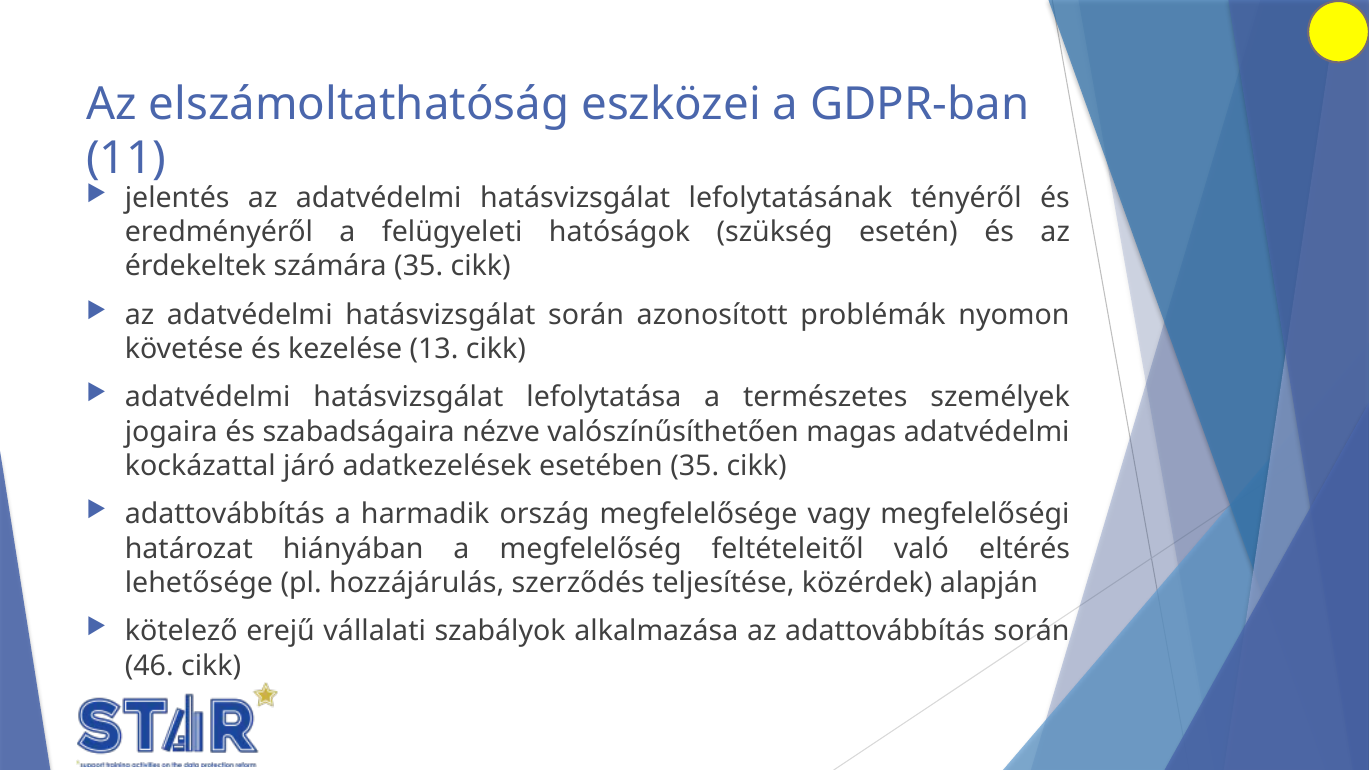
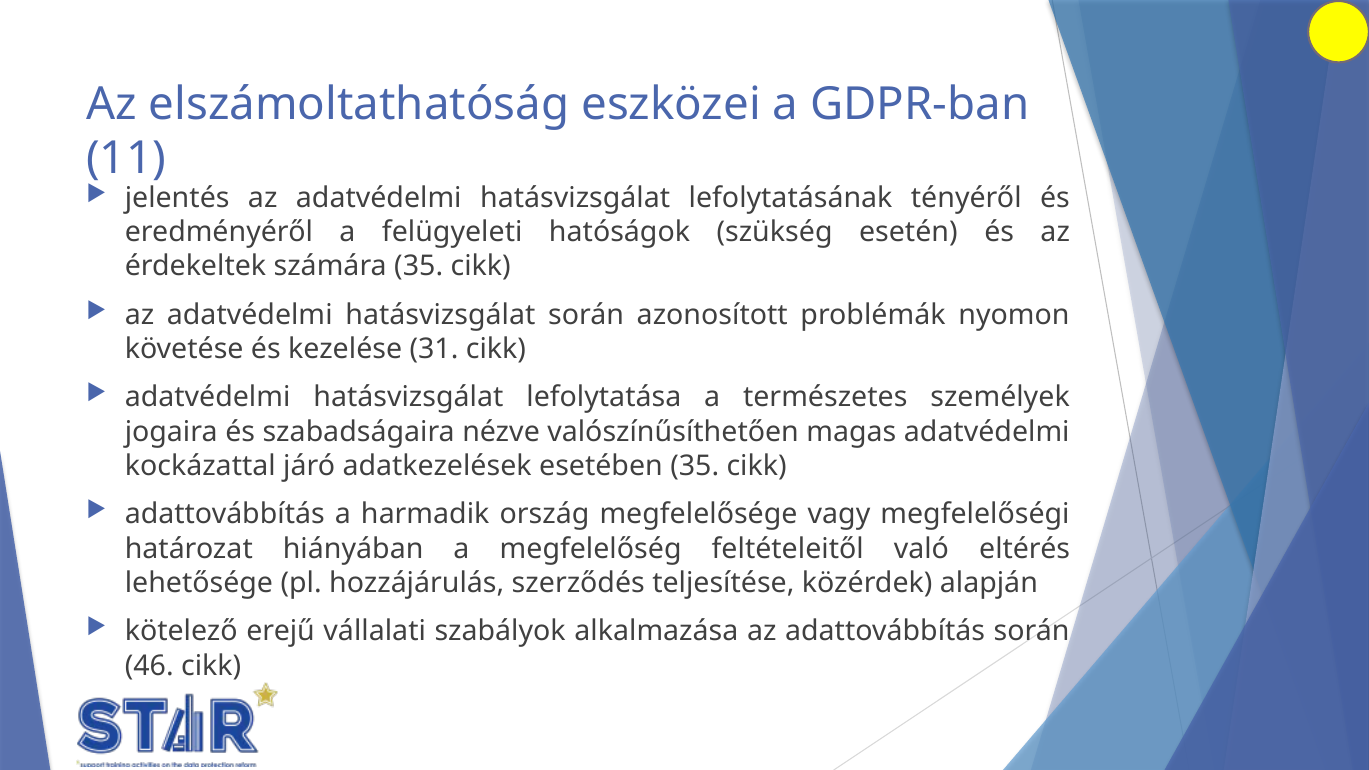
13: 13 -> 31 (434, 349)
